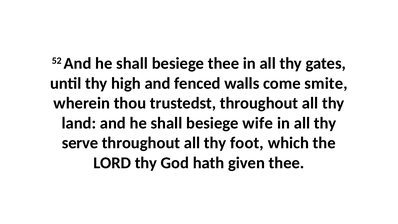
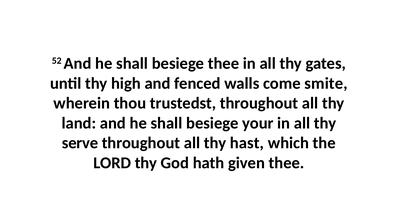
wife: wife -> your (258, 123)
foot: foot -> hast (247, 143)
